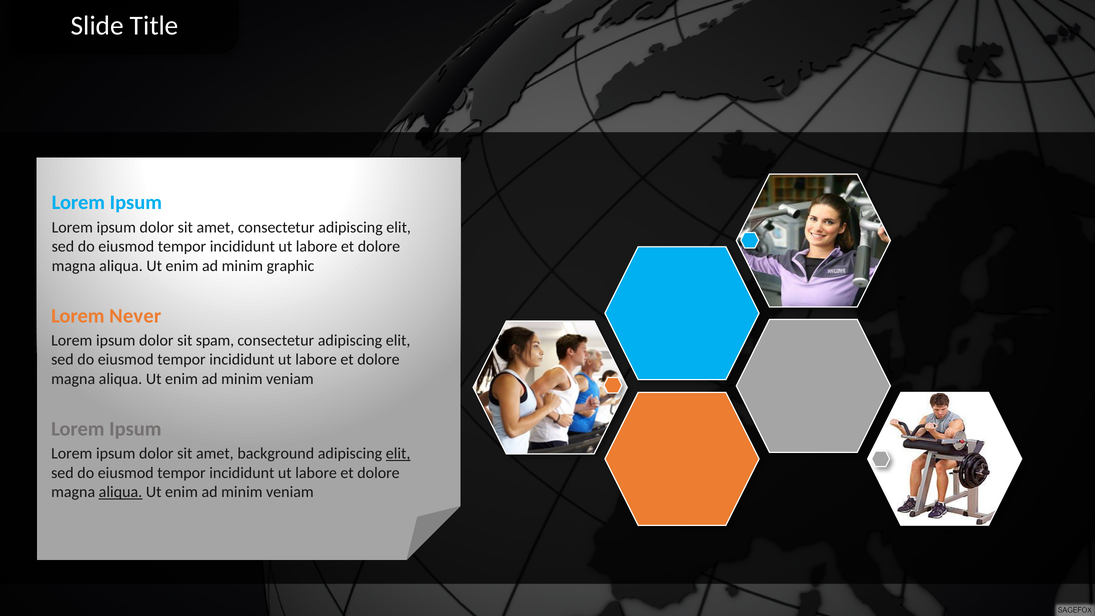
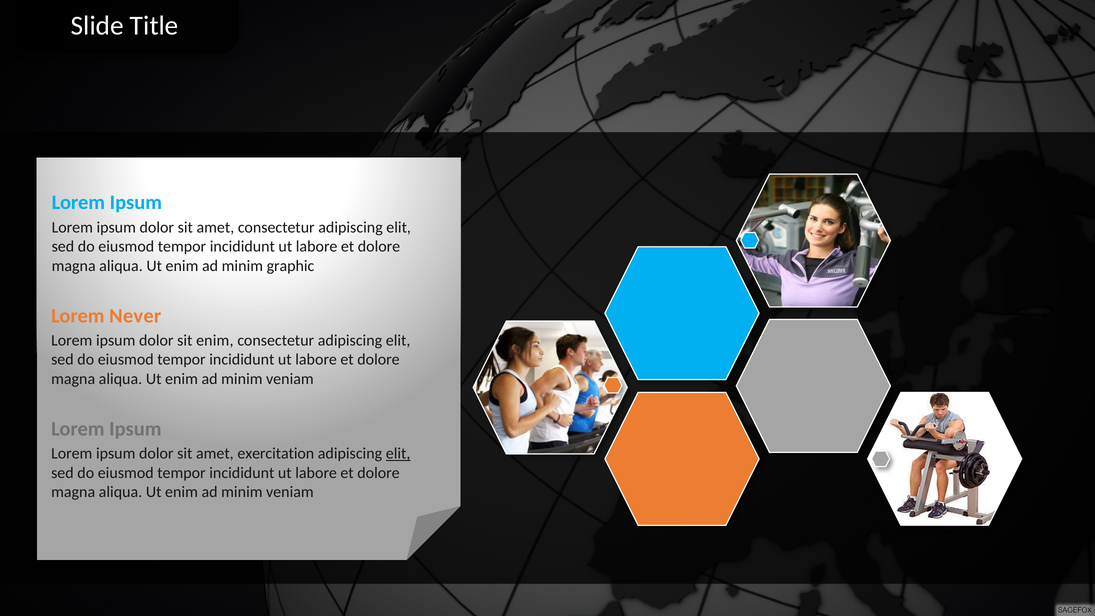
sit spam: spam -> enim (215, 340)
background: background -> exercitation (276, 454)
aliqua underline: present -> none (120, 492)
